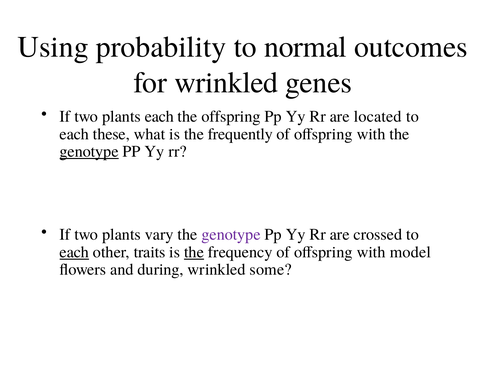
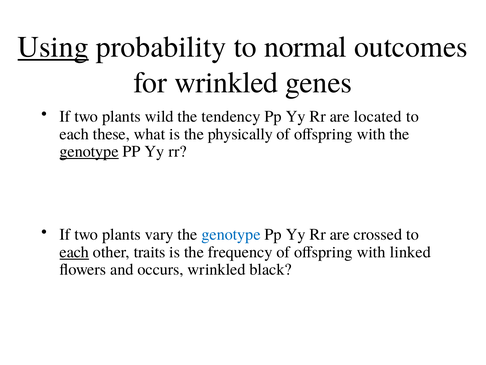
Using underline: none -> present (53, 47)
plants each: each -> wild (159, 116)
the offspring: offspring -> tendency (231, 116)
frequently: frequently -> physically (240, 134)
genotype colour: purple -> blue (231, 234)
the underline: present -> none (194, 252)
model: model -> linked (410, 252)
during: during -> occurs (161, 269)
some: some -> black (271, 269)
